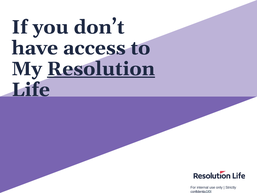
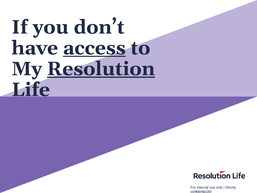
access underline: none -> present (94, 48)
